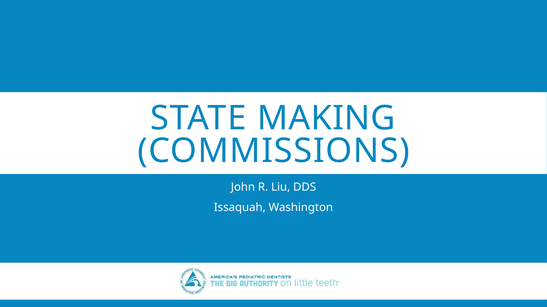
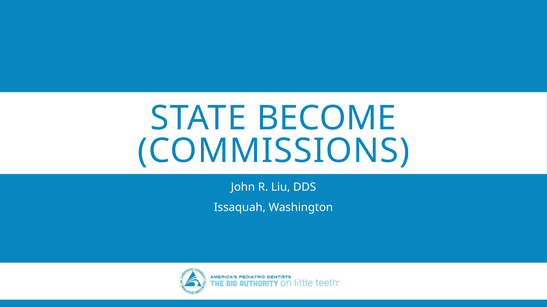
MAKING: MAKING -> BECOME (327, 118)
